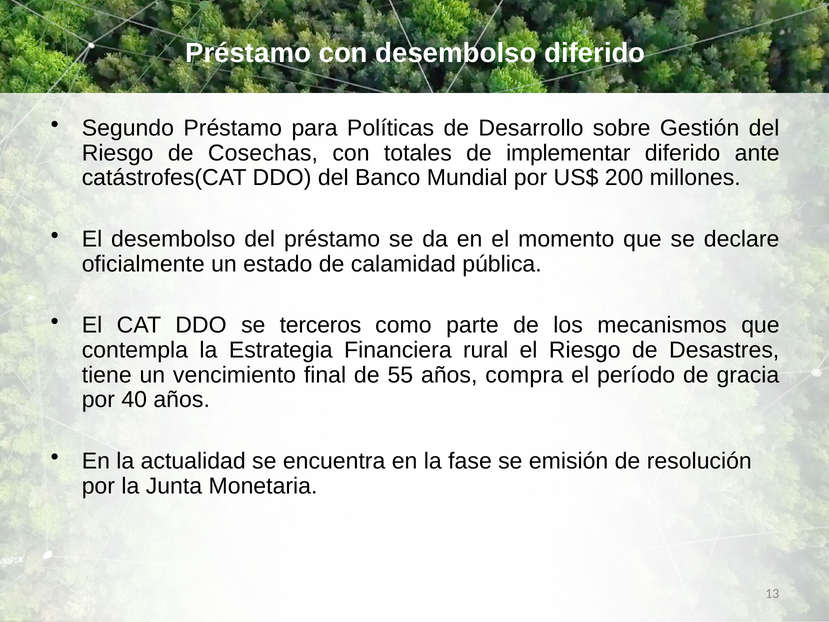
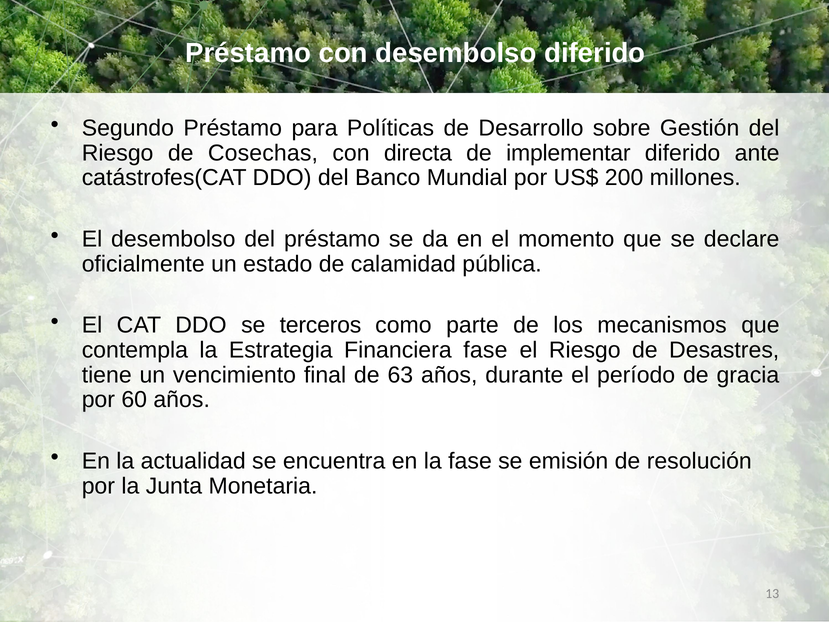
totales: totales -> directa (418, 153)
Financiera rural: rural -> fase (485, 350)
55: 55 -> 63 (400, 375)
compra: compra -> durante (524, 375)
40: 40 -> 60 (134, 400)
